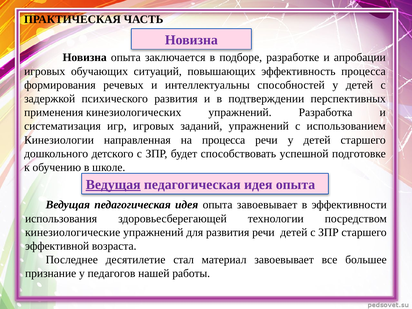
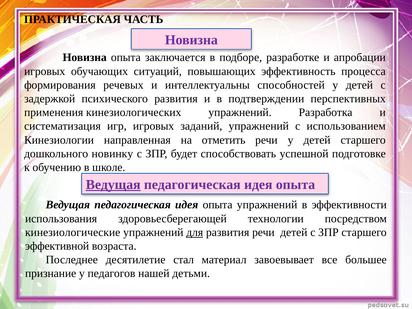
на процесса: процесса -> отметить (224, 140)
детского: детского -> новинку (112, 154)
опыта завоевывает: завоевывает -> упражнений (267, 205)
для underline: none -> present (195, 232)
работы: работы -> детьми (191, 274)
